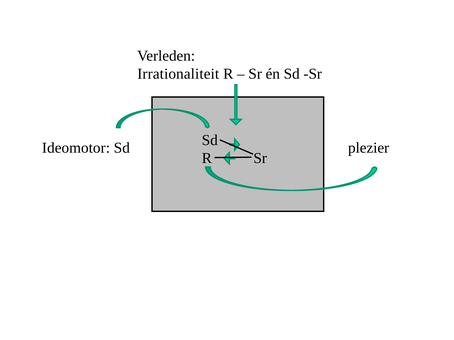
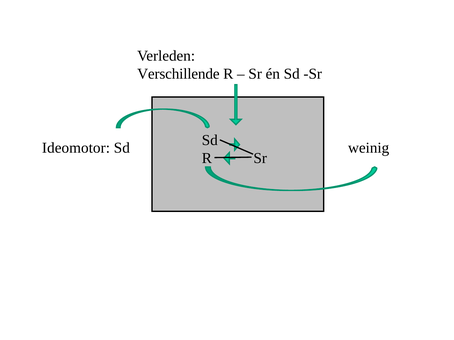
Irrationaliteit: Irrationaliteit -> Verschillende (178, 74)
plezier: plezier -> weinig (369, 148)
